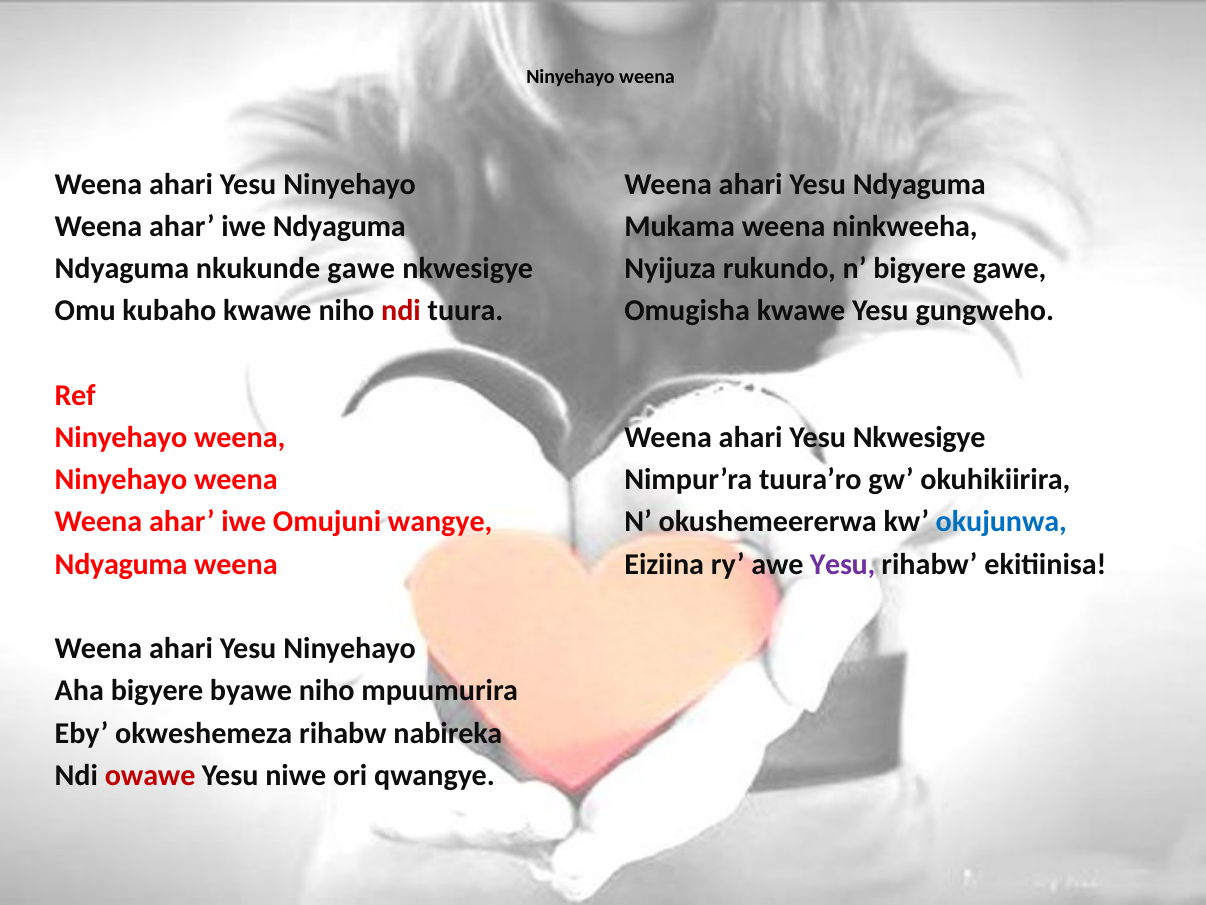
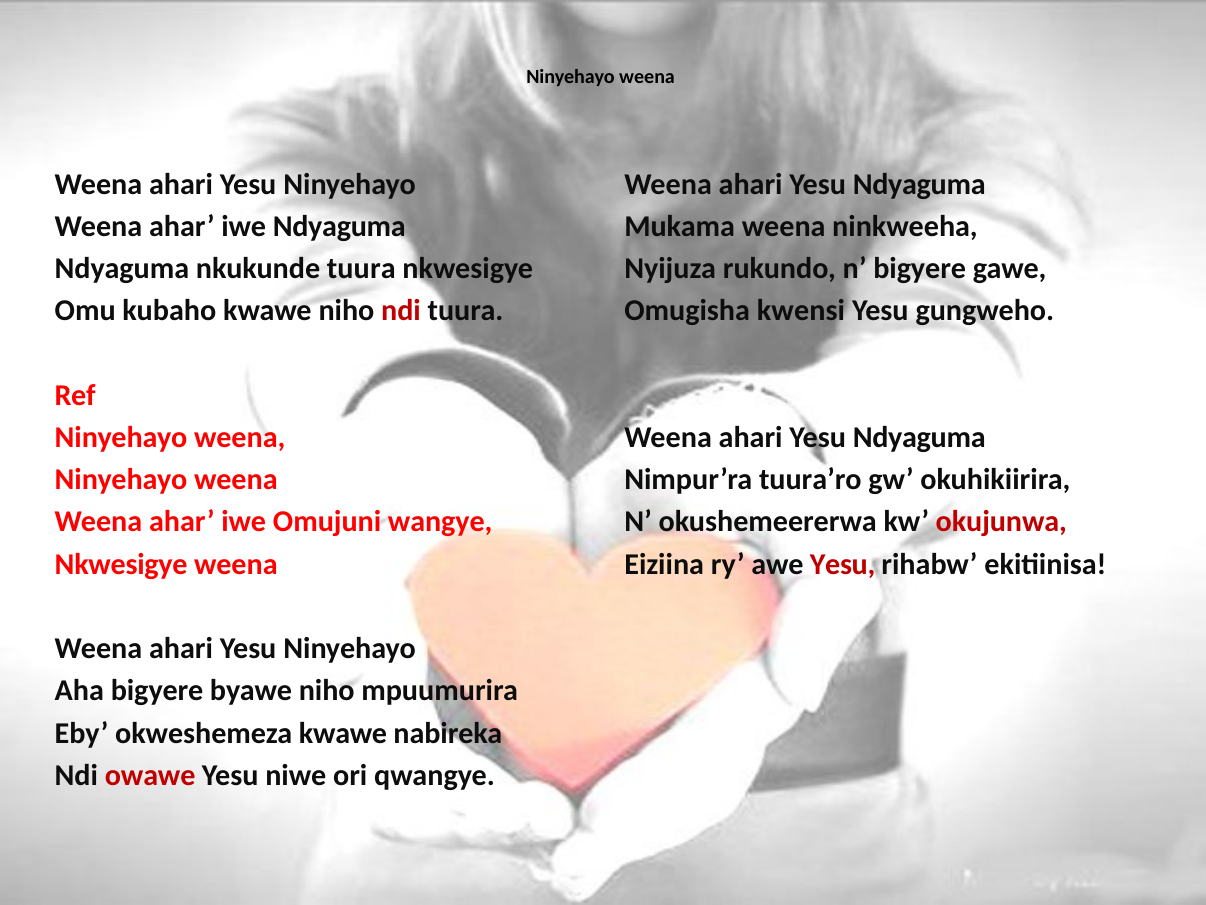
nkukunde gawe: gawe -> tuura (361, 268)
Omugisha kwawe: kwawe -> kwensi (801, 311)
Nkwesigye: Nkwesigye -> Ndyaguma (919, 437)
okujunwa colour: blue -> red (1001, 522)
Ndyaguma: Ndyaguma -> Nkwesigye (121, 564)
Yesu colour: purple -> red (843, 564)
okweshemeza rihabw: rihabw -> kwawe (343, 733)
